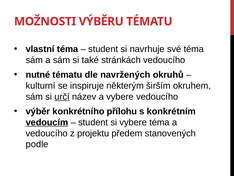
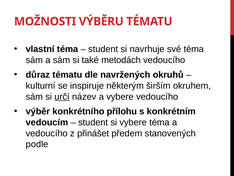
stránkách: stránkách -> metodách (121, 60)
nutné: nutné -> důraz (38, 75)
vedoucím underline: present -> none (47, 122)
projektu: projektu -> přinášet (93, 133)
